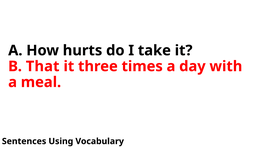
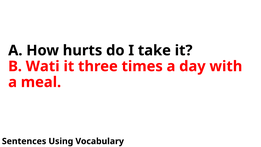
That: That -> Wati (43, 66)
